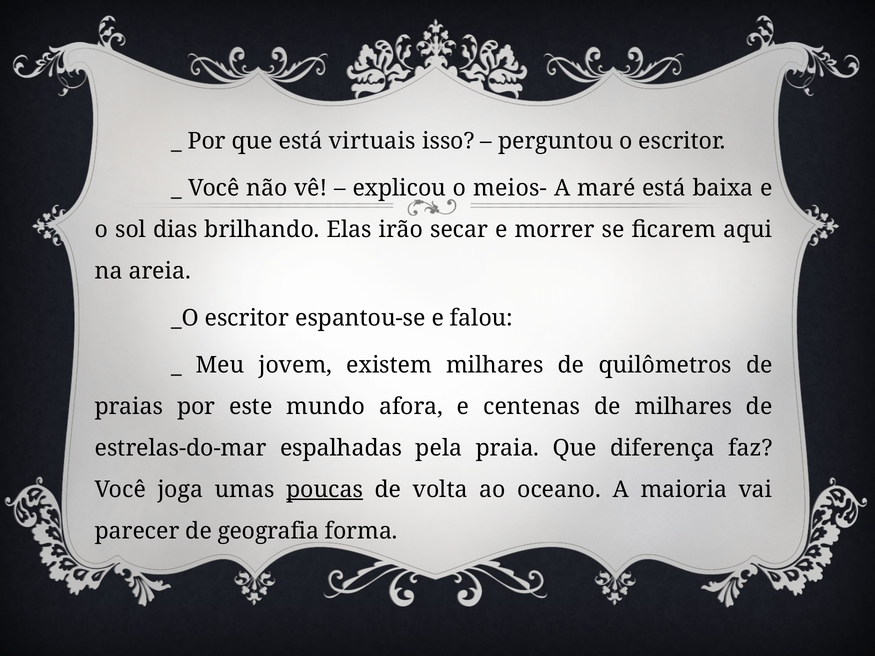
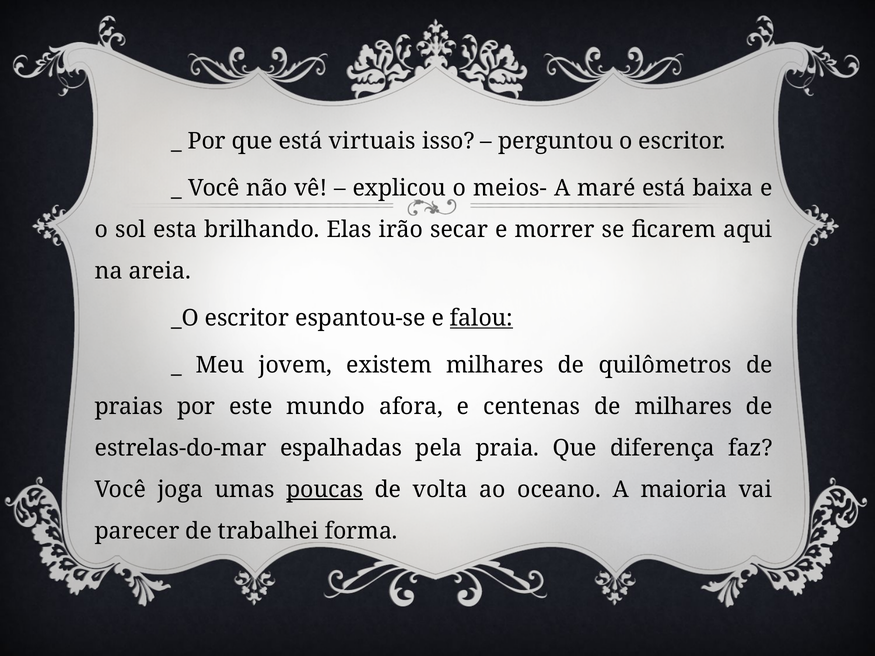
dias: dias -> esta (175, 230)
falou underline: none -> present (481, 318)
geografia: geografia -> trabalhei (268, 531)
